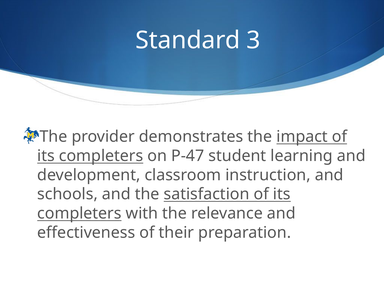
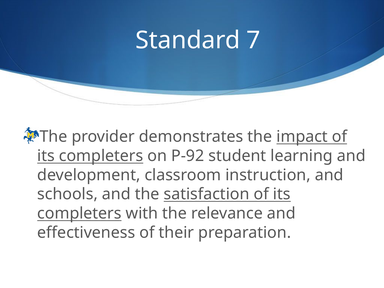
3: 3 -> 7 (253, 40)
P-47: P-47 -> P-92 (188, 156)
